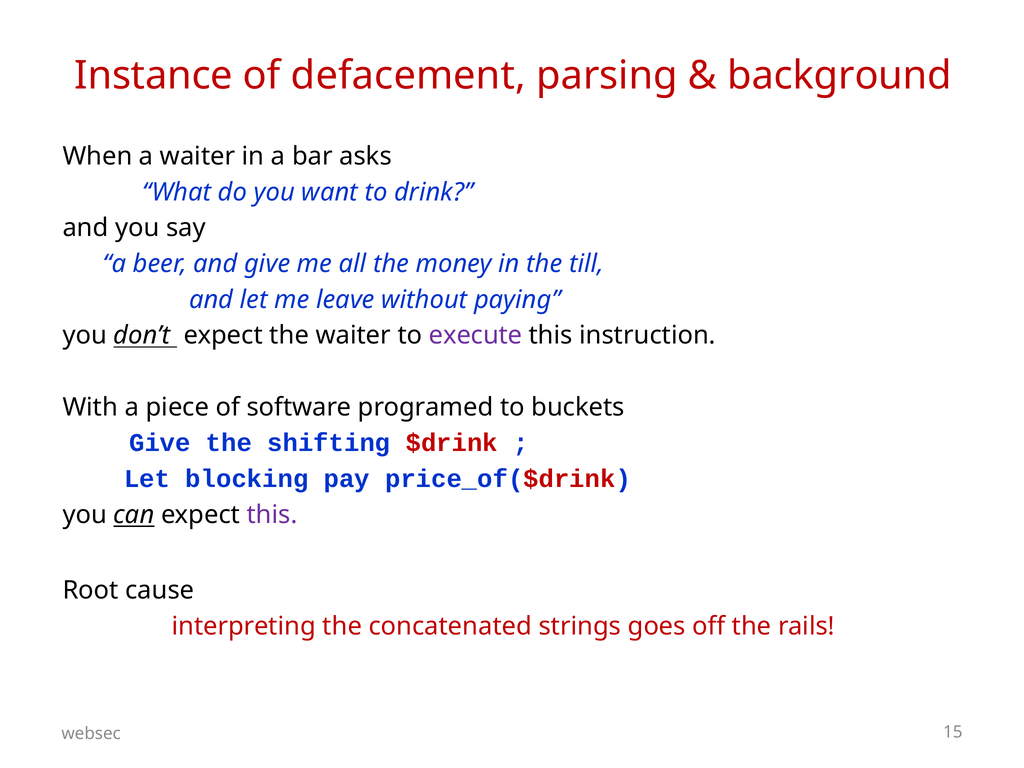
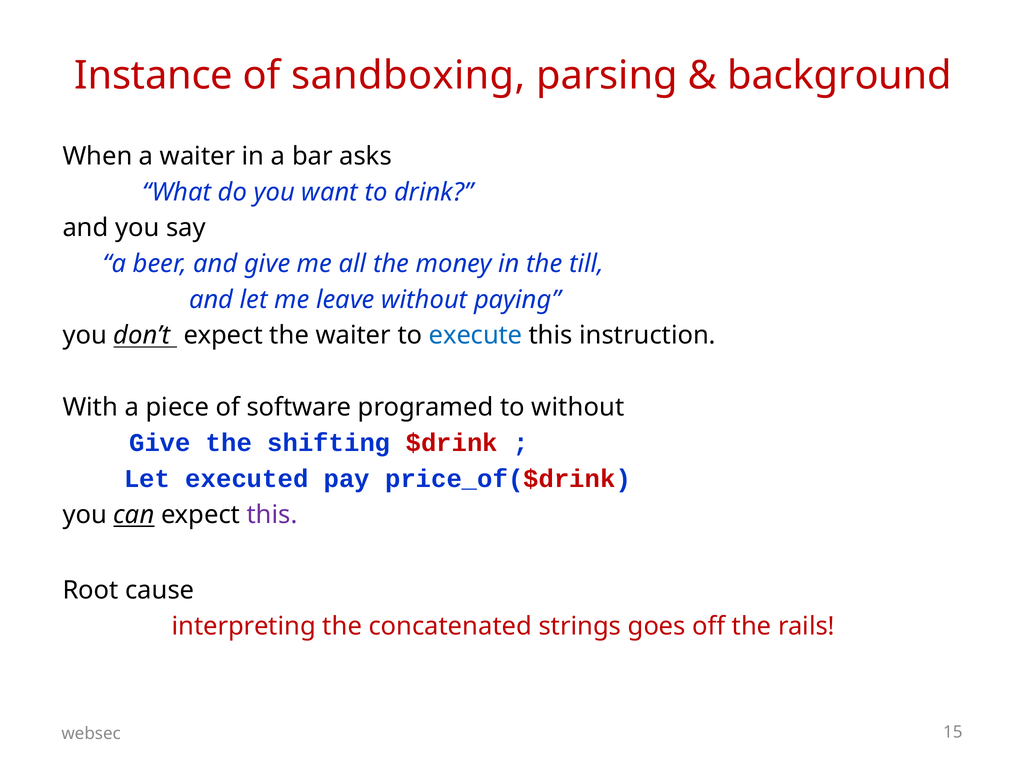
defacement: defacement -> sandboxing (408, 75)
execute colour: purple -> blue (476, 335)
to buckets: buckets -> without (578, 407)
blocking: blocking -> executed (247, 479)
